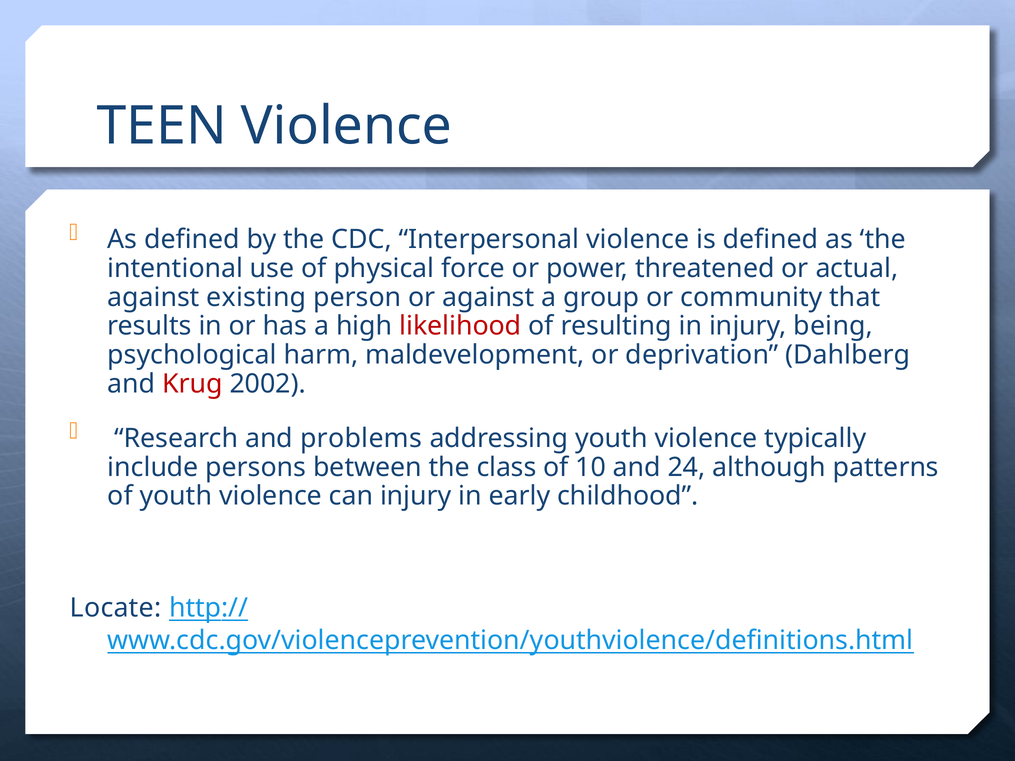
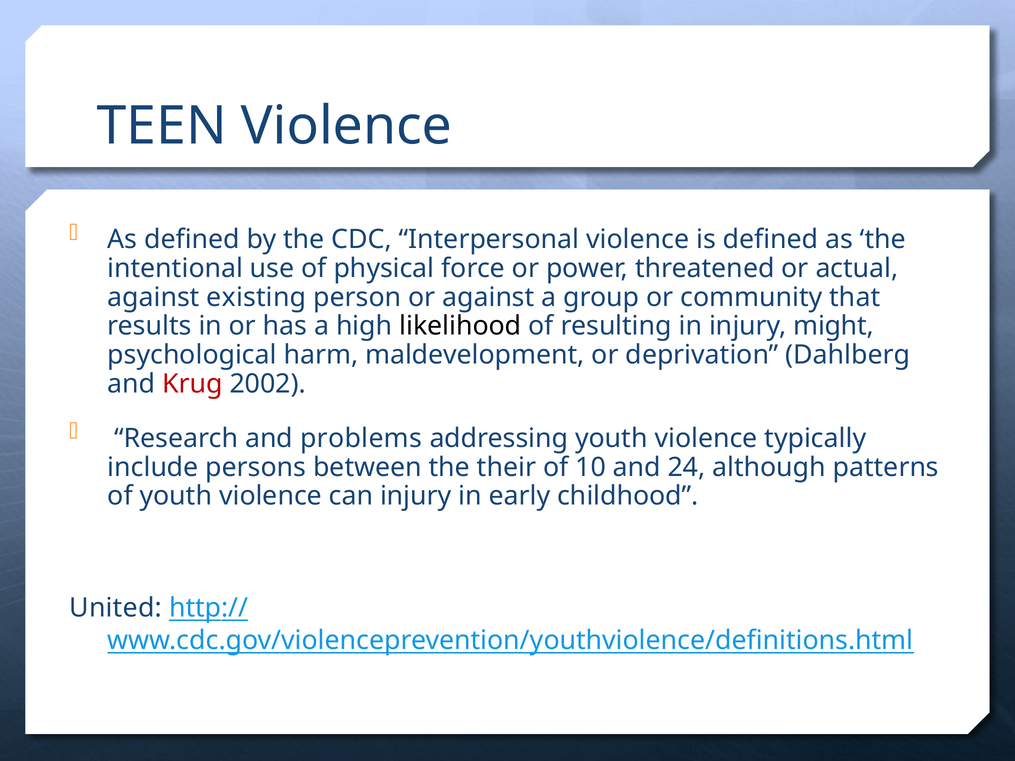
likelihood colour: red -> black (460, 326)
being: being -> might (834, 326)
class: class -> their (506, 467)
Locate: Locate -> United (116, 608)
